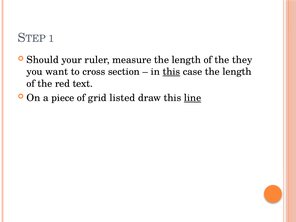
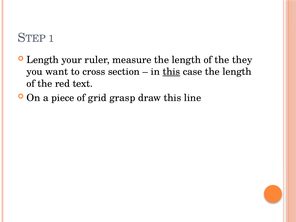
Should: Should -> Length (43, 60)
listed: listed -> grasp (122, 98)
line underline: present -> none (193, 98)
